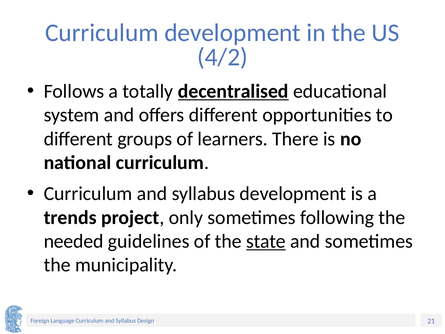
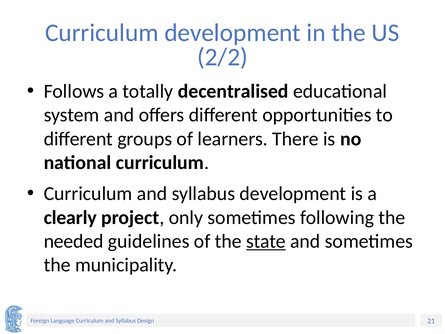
4/2: 4/2 -> 2/2 (222, 57)
decentralised underline: present -> none (233, 91)
trends: trends -> clearly (70, 217)
